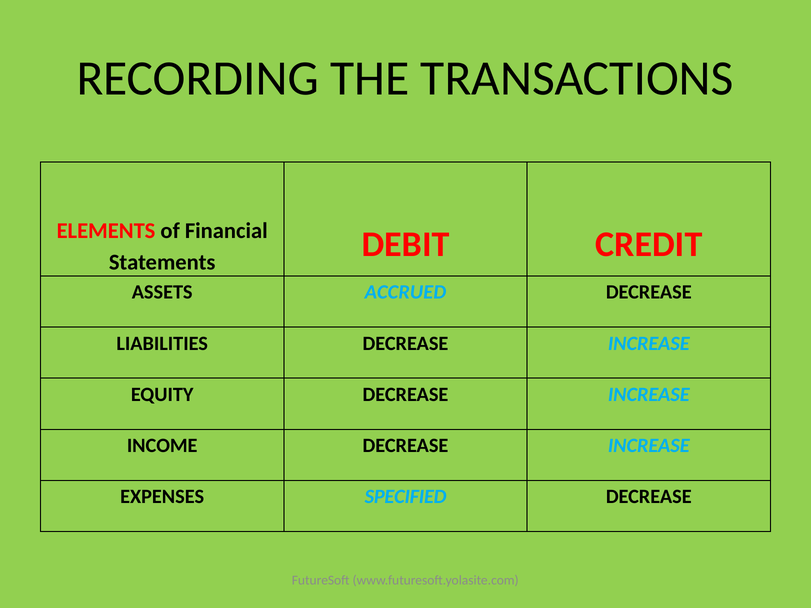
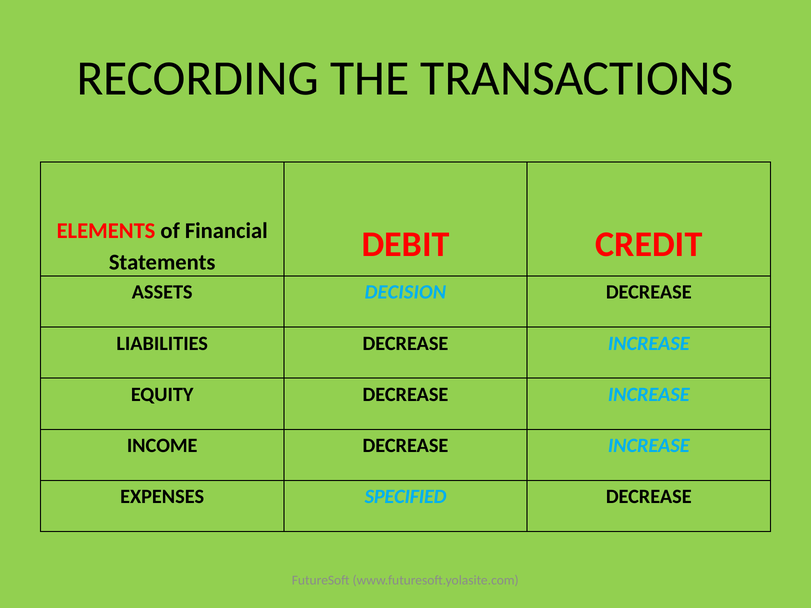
ACCRUED: ACCRUED -> DECISION (405, 292)
